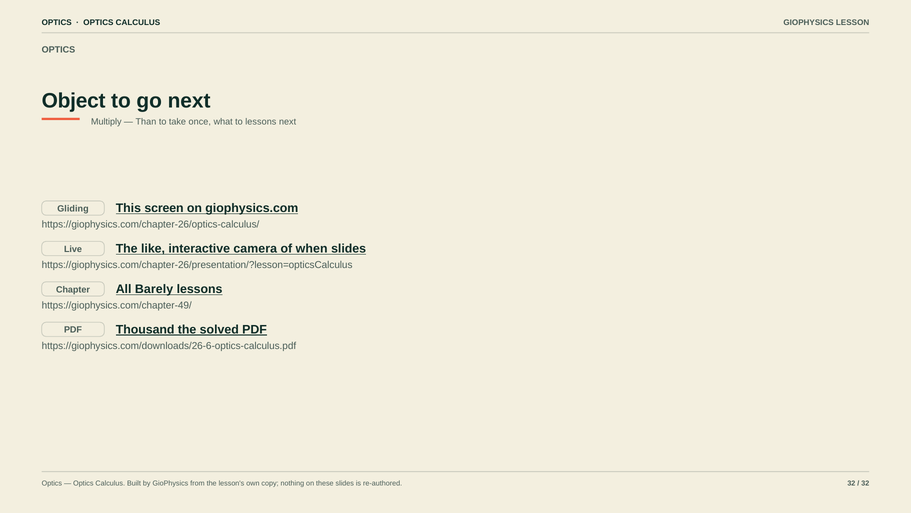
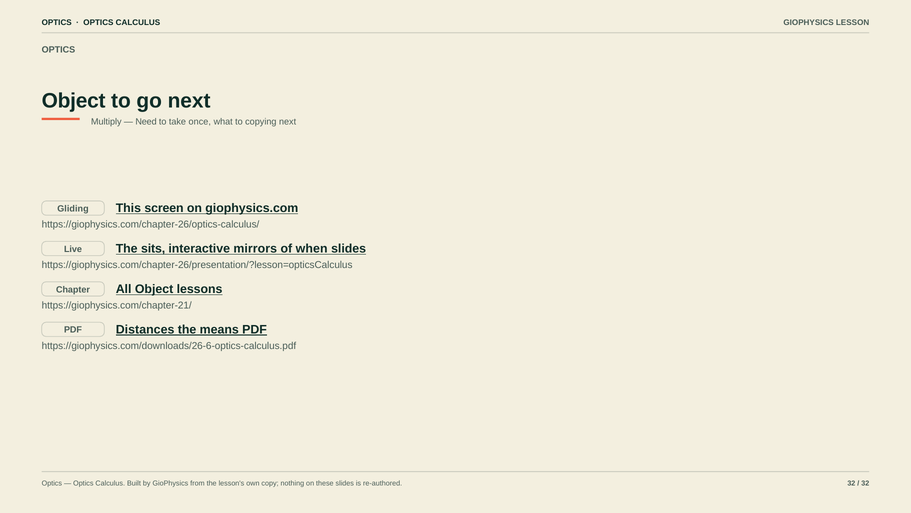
Than: Than -> Need (146, 122)
to lessons: lessons -> copying (261, 122)
like: like -> sits (153, 248)
camera: camera -> mirrors (255, 248)
All Barely: Barely -> Object (154, 289)
https://giophysics.com/chapter-49/: https://giophysics.com/chapter-49/ -> https://giophysics.com/chapter-21/ (117, 305)
Thousand: Thousand -> Distances (145, 329)
solved: solved -> means (219, 329)
